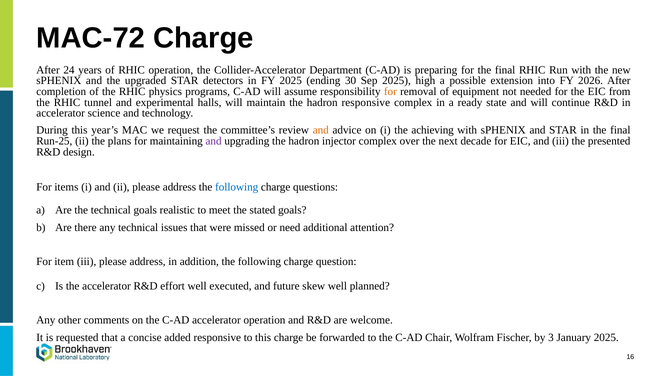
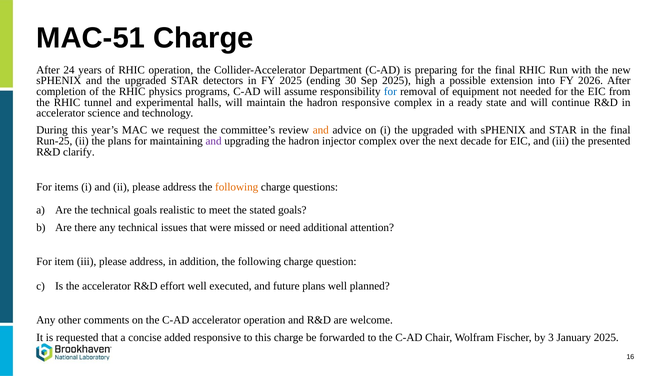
MAC-72: MAC-72 -> MAC-51 (91, 38)
for colour: orange -> blue (390, 91)
i the achieving: achieving -> upgraded (433, 130)
design: design -> clarify (79, 152)
following colour: blue -> orange (237, 187)
future skew: skew -> plans (314, 286)
